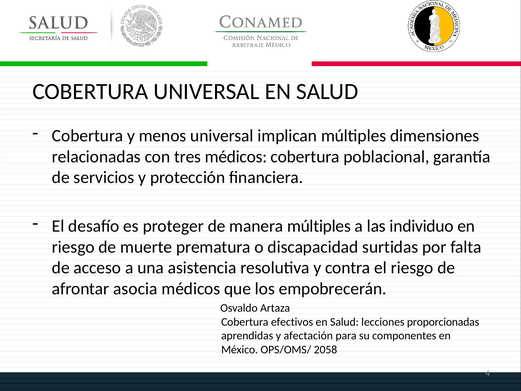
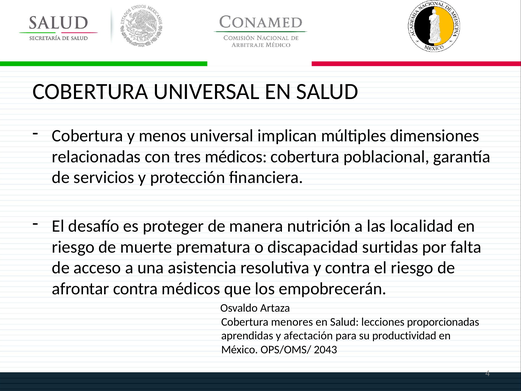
manera múltiples: múltiples -> nutrición (319, 226)
individuo: individuo -> localidad (422, 226)
afrontar asocia: asocia -> contra (135, 289)
efectivos: efectivos -> menores (292, 322)
componentes: componentes -> productividad (404, 336)
2058: 2058 -> 2043 (325, 349)
